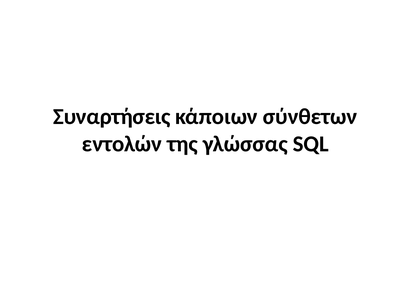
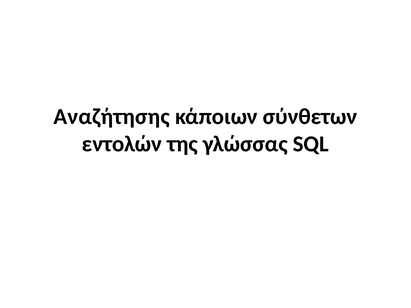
Συναρτήσεις: Συναρτήσεις -> Αναζήτησης (112, 117)
